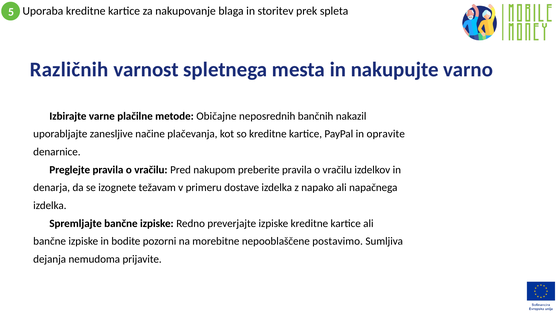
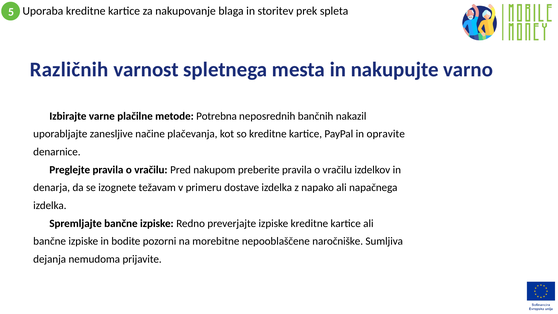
Običajne: Običajne -> Potrebna (217, 116)
postavimo: postavimo -> naročniške (338, 241)
